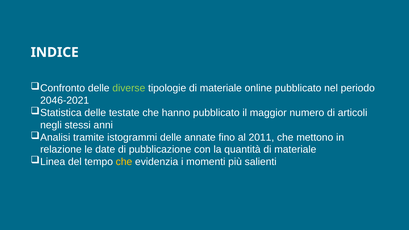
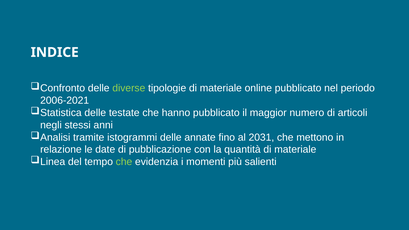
2046-2021: 2046-2021 -> 2006-2021 (65, 101)
2011: 2011 -> 2031 (261, 137)
che colour: yellow -> light green (124, 162)
